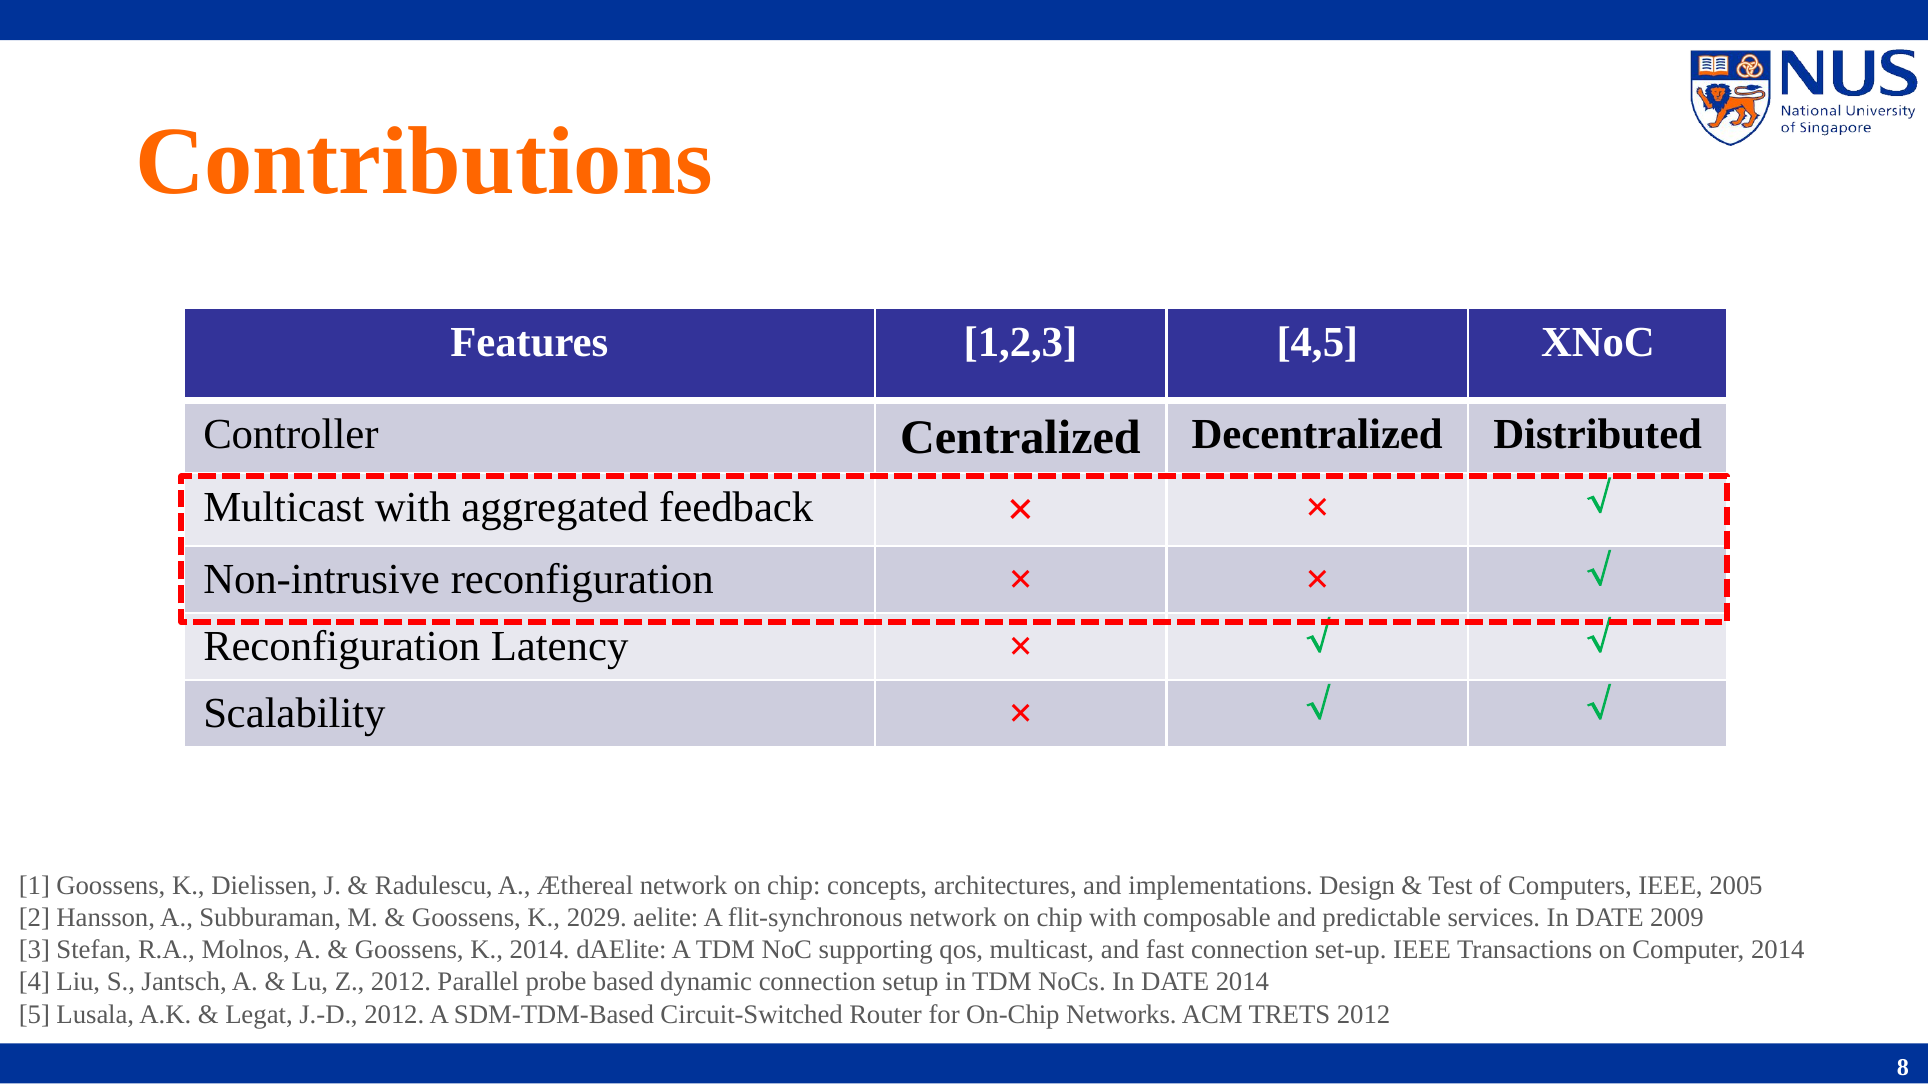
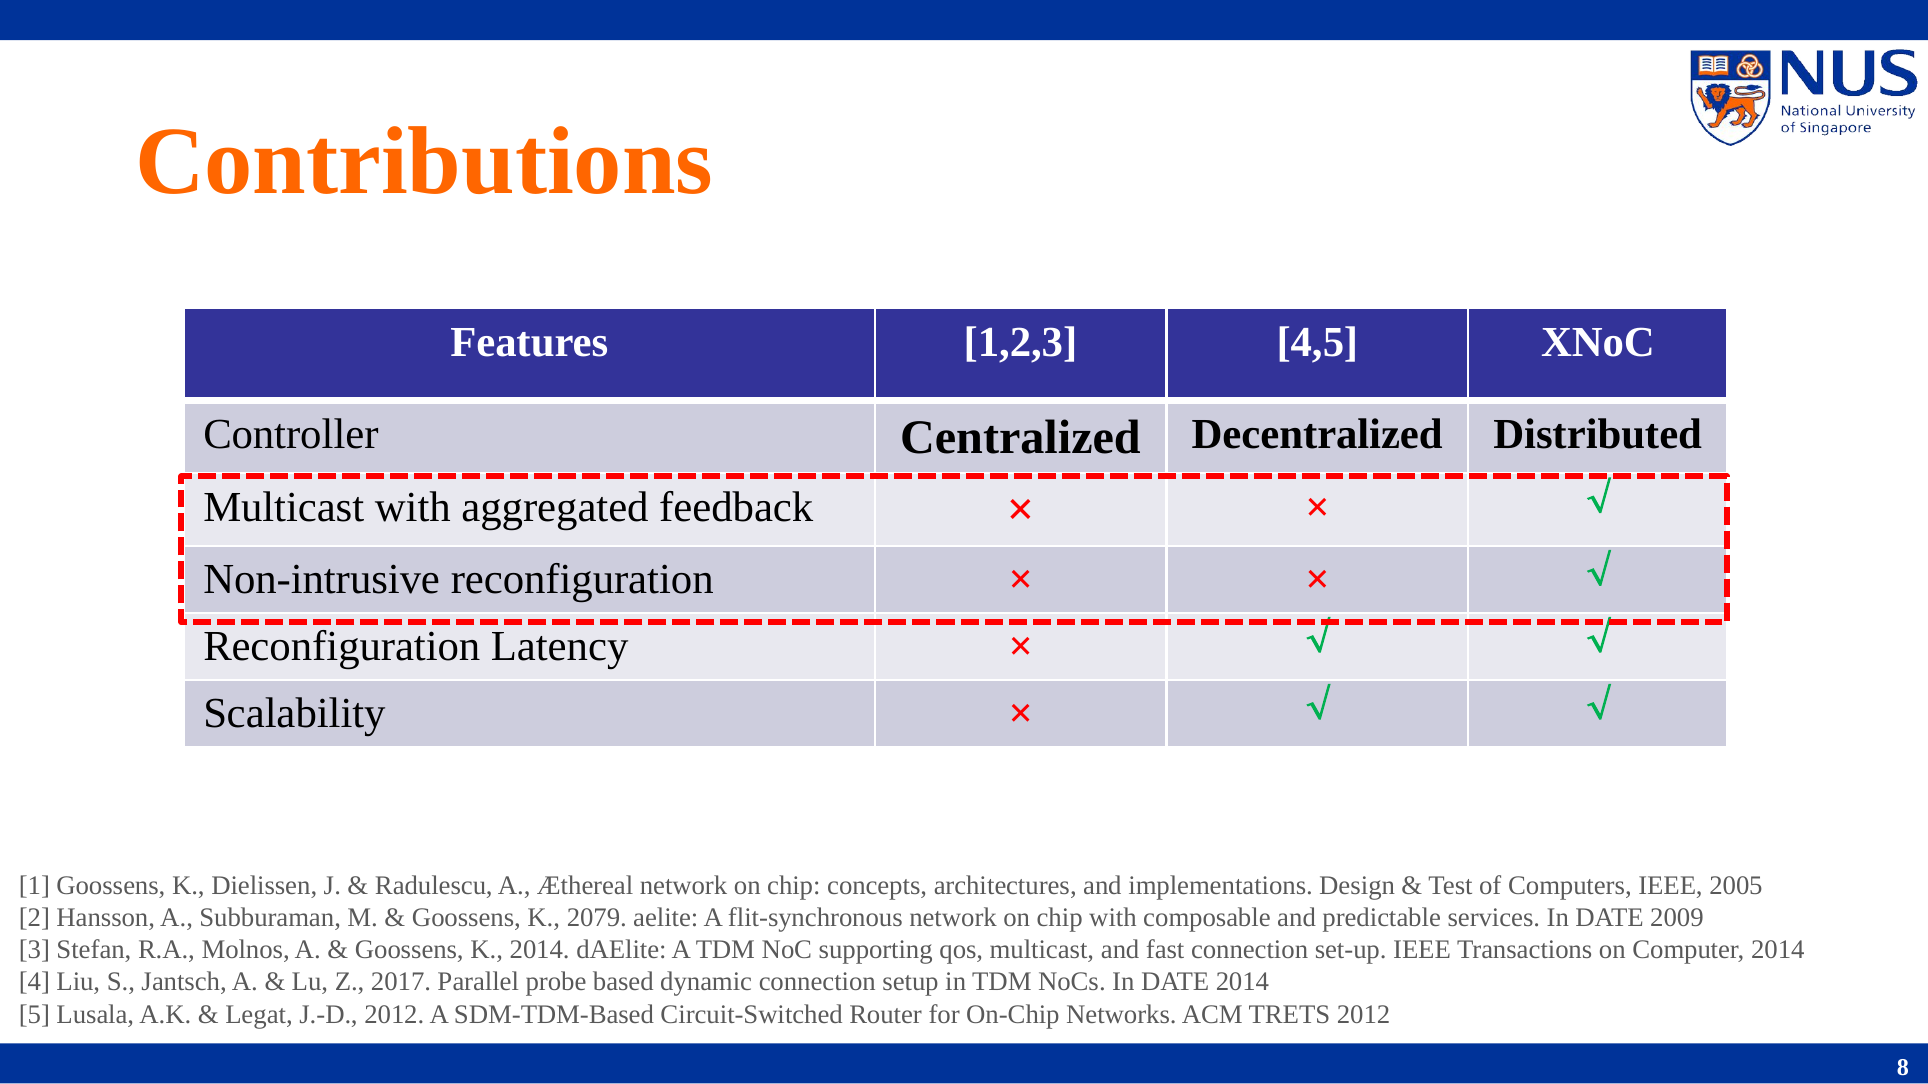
2029: 2029 -> 2079 (597, 918)
Z 2012: 2012 -> 2017 (401, 983)
